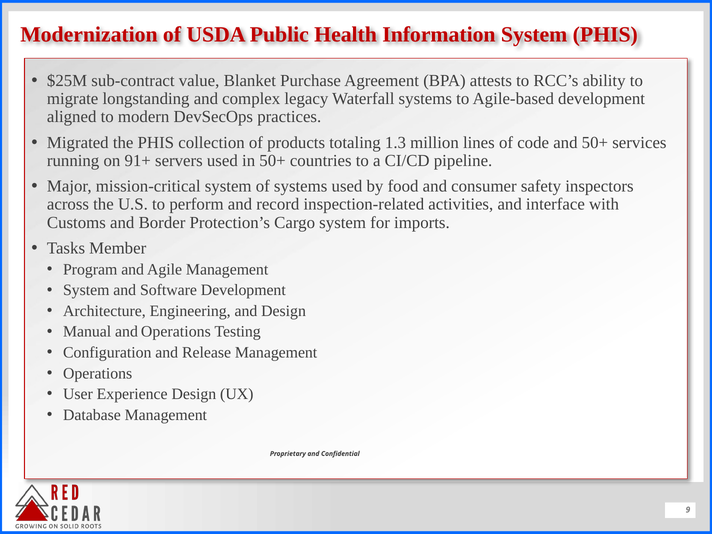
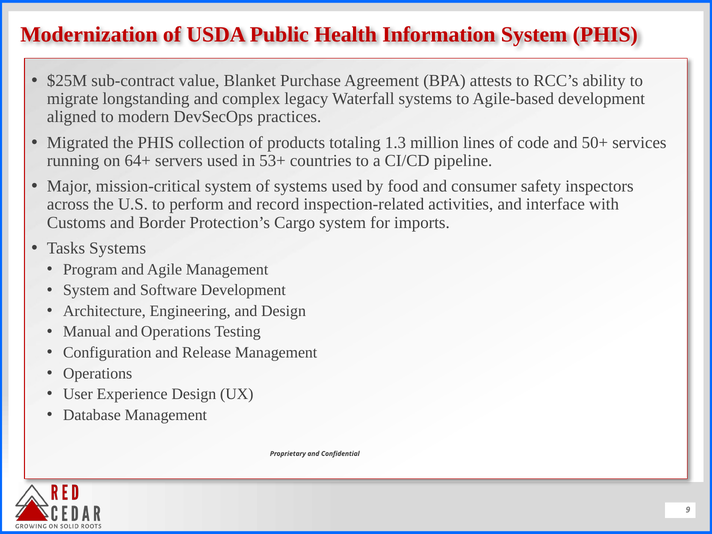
91+: 91+ -> 64+ (138, 161)
in 50+: 50+ -> 53+ (272, 161)
Tasks Member: Member -> Systems (118, 248)
